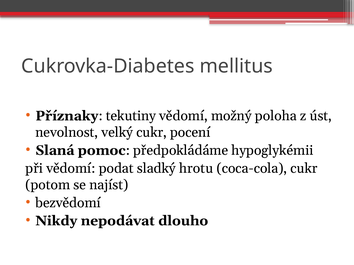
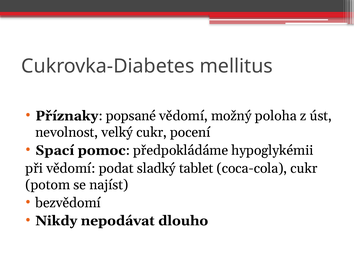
tekutiny: tekutiny -> popsané (131, 116)
Slaná: Slaná -> Spací (55, 151)
hrotu: hrotu -> tablet (196, 169)
